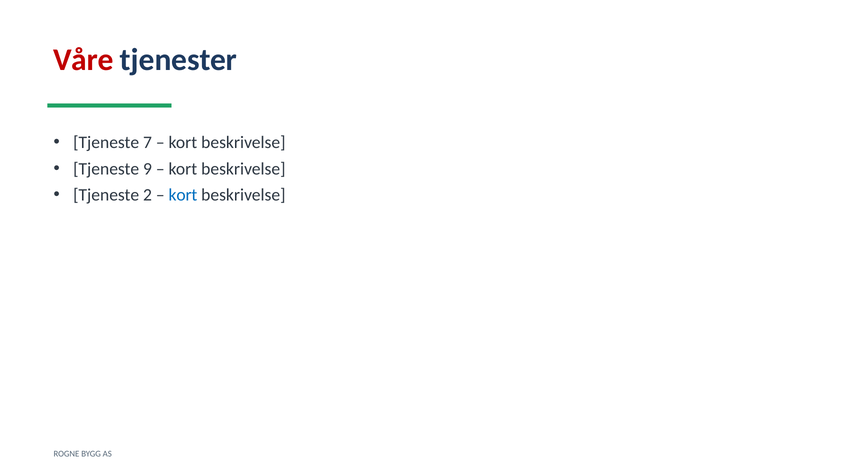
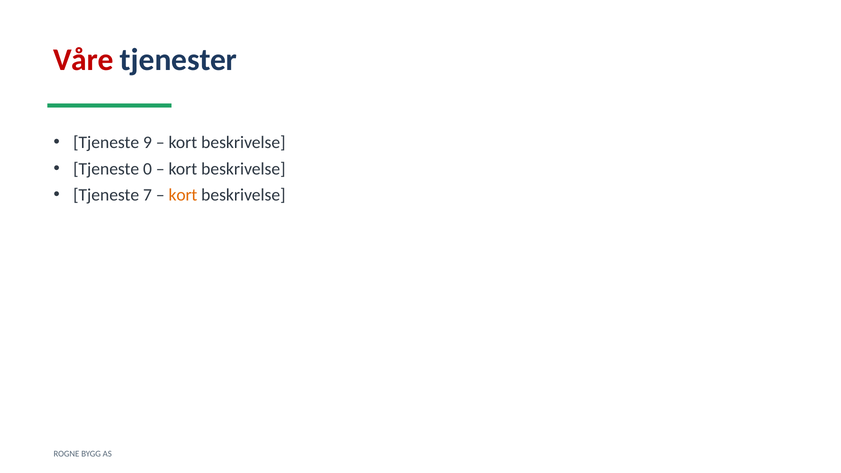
7: 7 -> 9 (147, 142)
9: 9 -> 0 (147, 169)
2: 2 -> 7 (147, 195)
kort colour: blue -> orange (183, 195)
